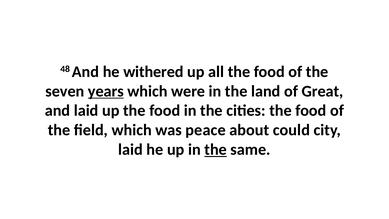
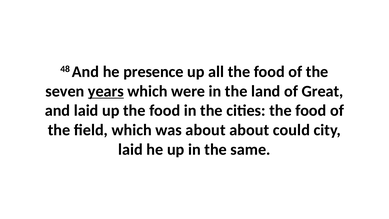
withered: withered -> presence (153, 72)
was peace: peace -> about (206, 130)
the underline: present -> none (216, 149)
